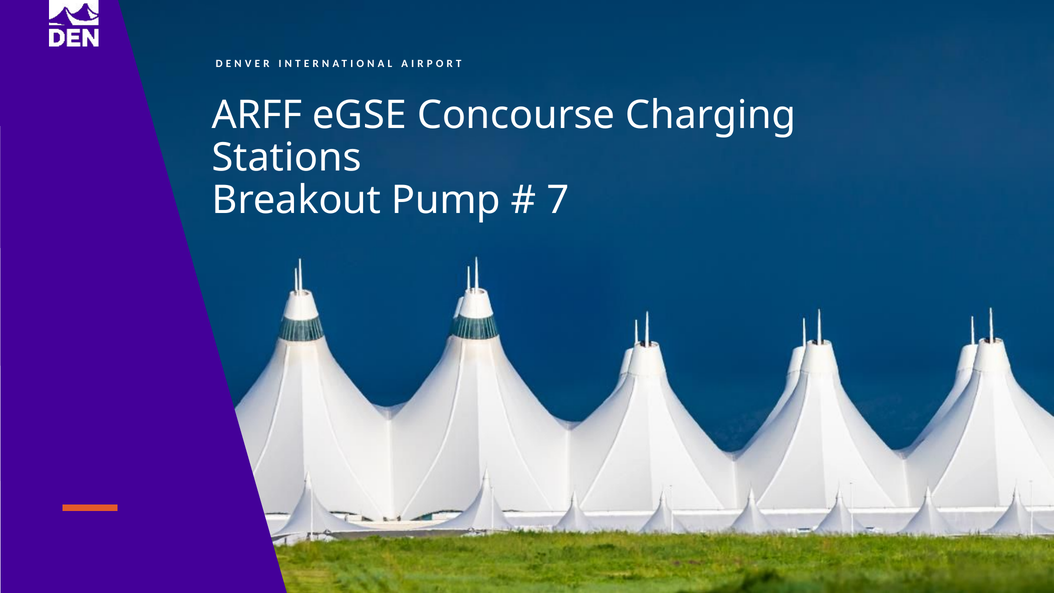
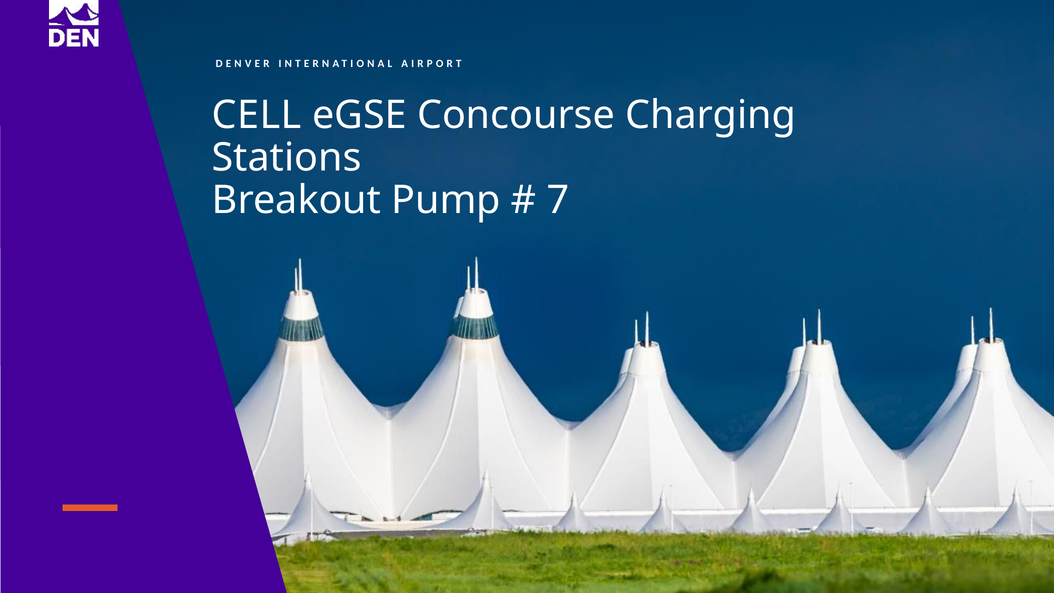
ARFF: ARFF -> CELL (257, 115)
